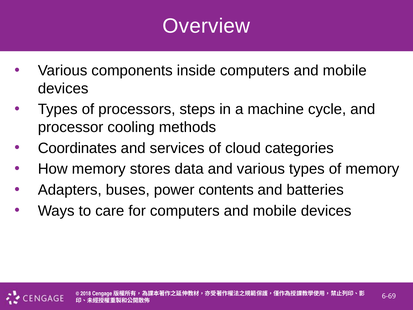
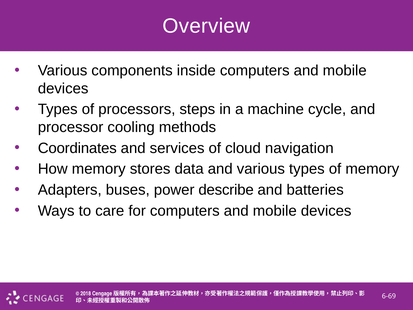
categories: categories -> navigation (299, 148)
contents: contents -> describe (226, 190)
